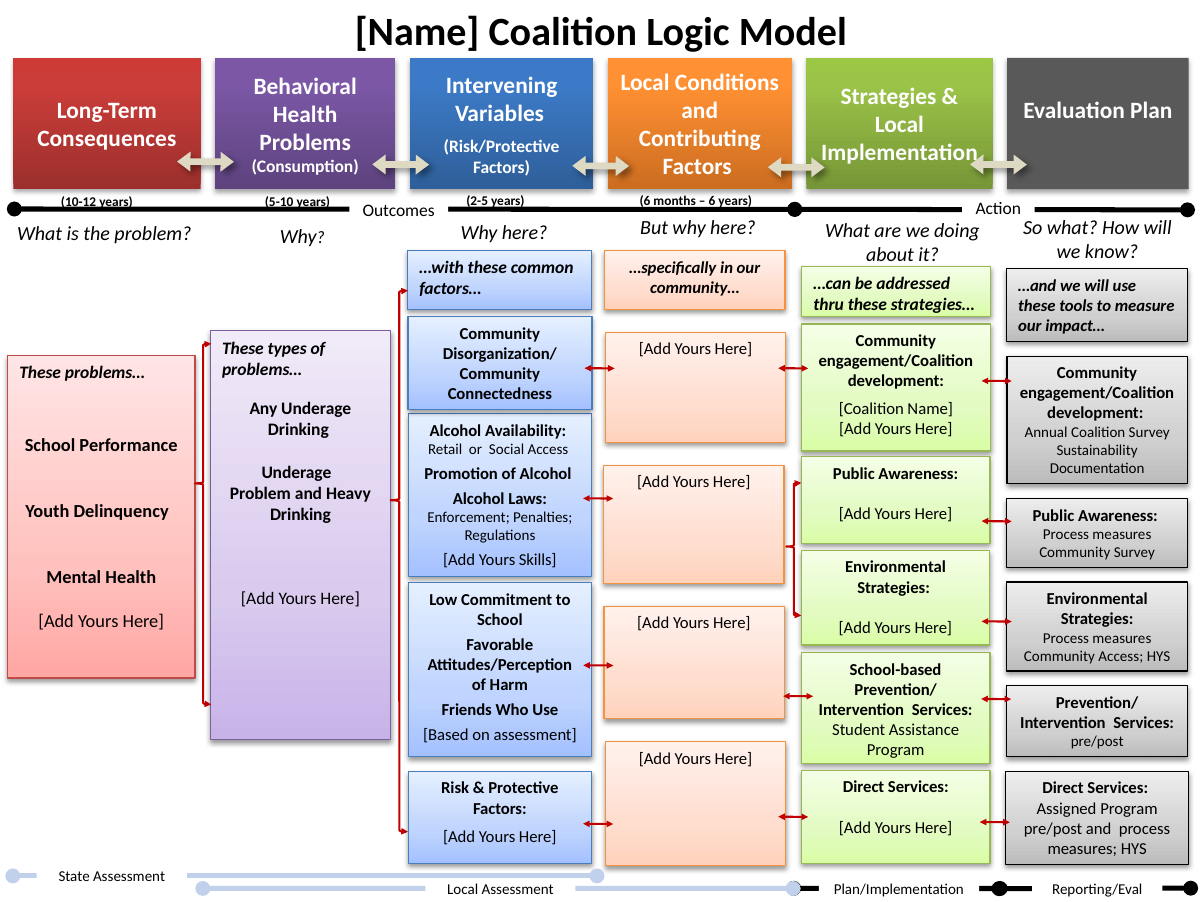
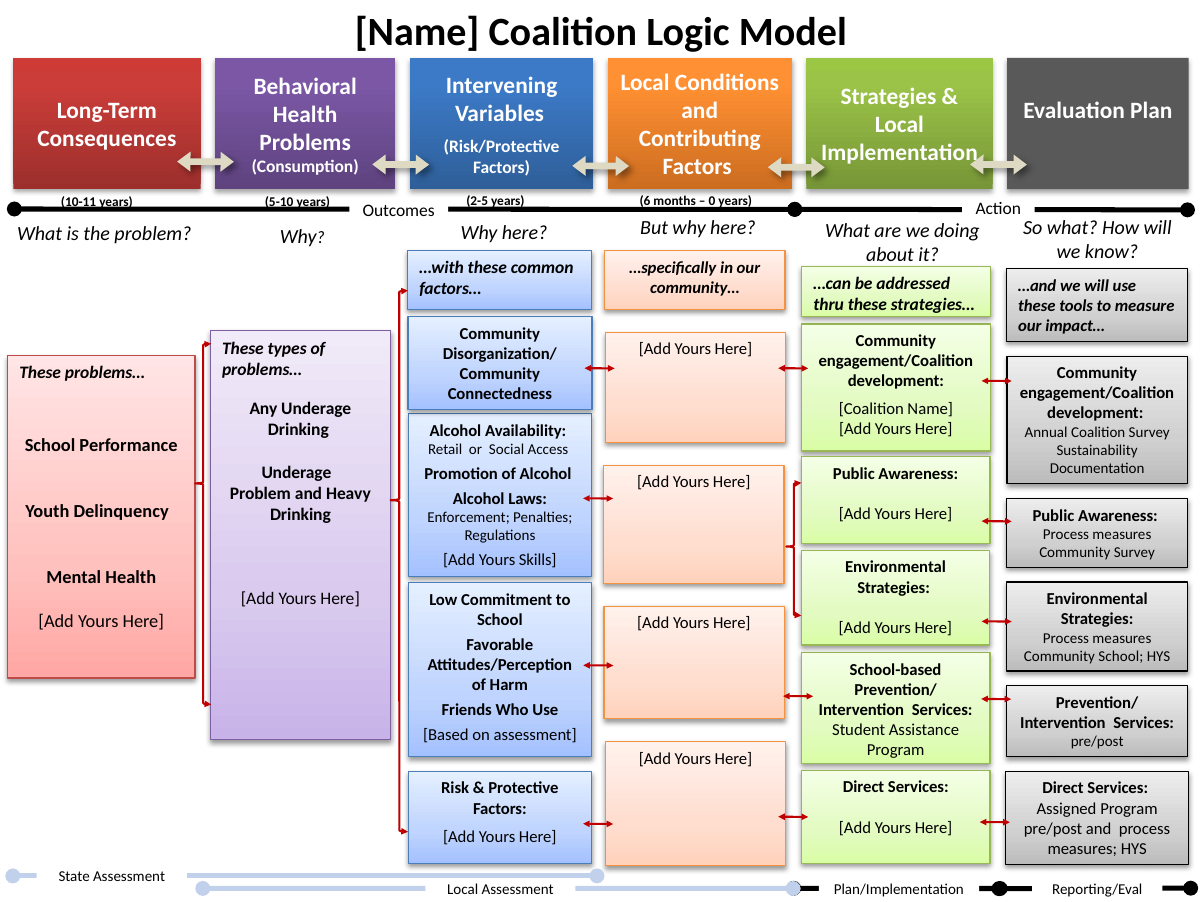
10-12: 10-12 -> 10-11 (79, 202)
6: 6 -> 0 (712, 201)
Community Access: Access -> School (1121, 656)
